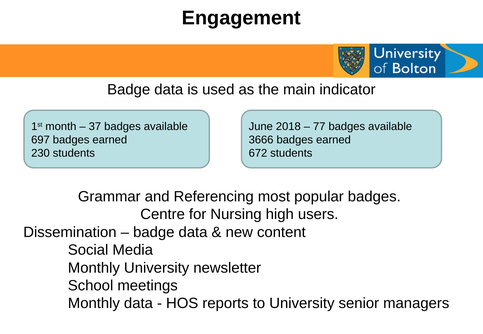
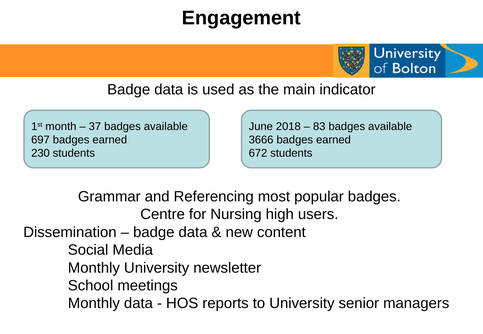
77: 77 -> 83 (319, 127)
